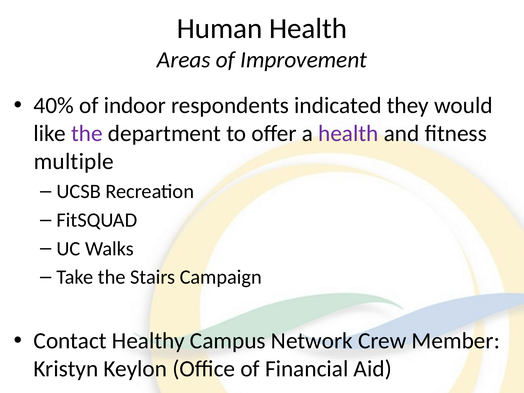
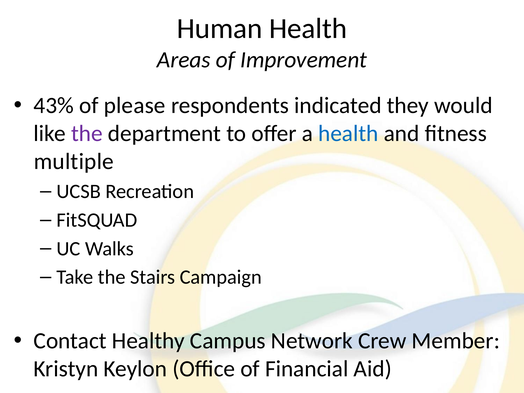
40%: 40% -> 43% (54, 106)
indoor: indoor -> please (135, 106)
health colour: purple -> blue (348, 134)
